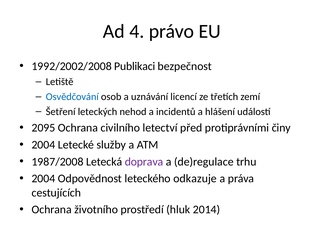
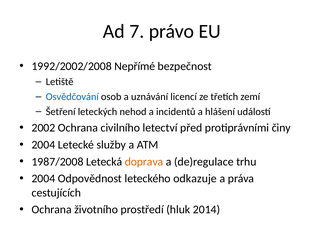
4: 4 -> 7 (137, 31)
Publikaci: Publikaci -> Nepřímé (135, 66)
2095: 2095 -> 2002 (43, 128)
doprava colour: purple -> orange (144, 162)
